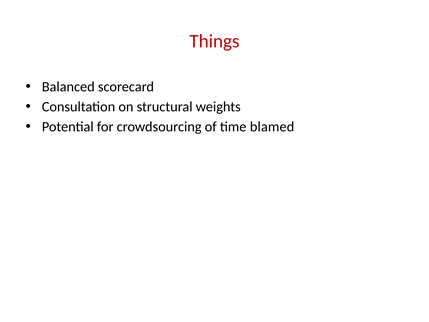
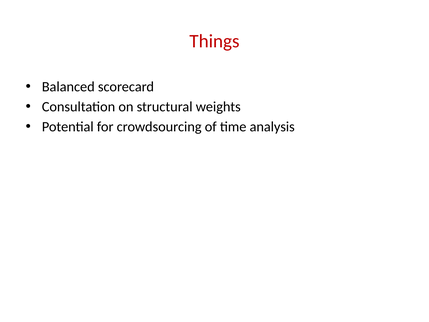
blamed: blamed -> analysis (272, 127)
